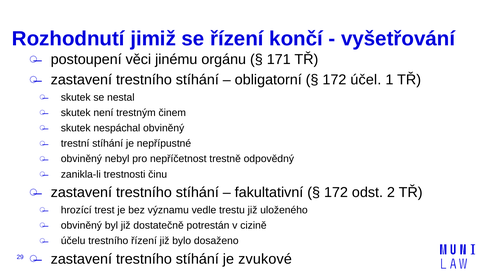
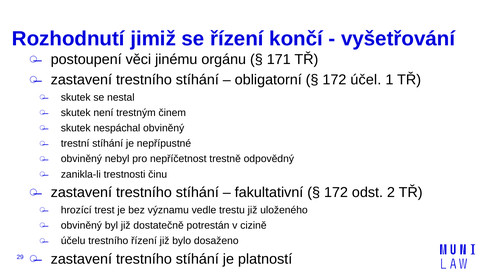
zvukové: zvukové -> platností (265, 259)
